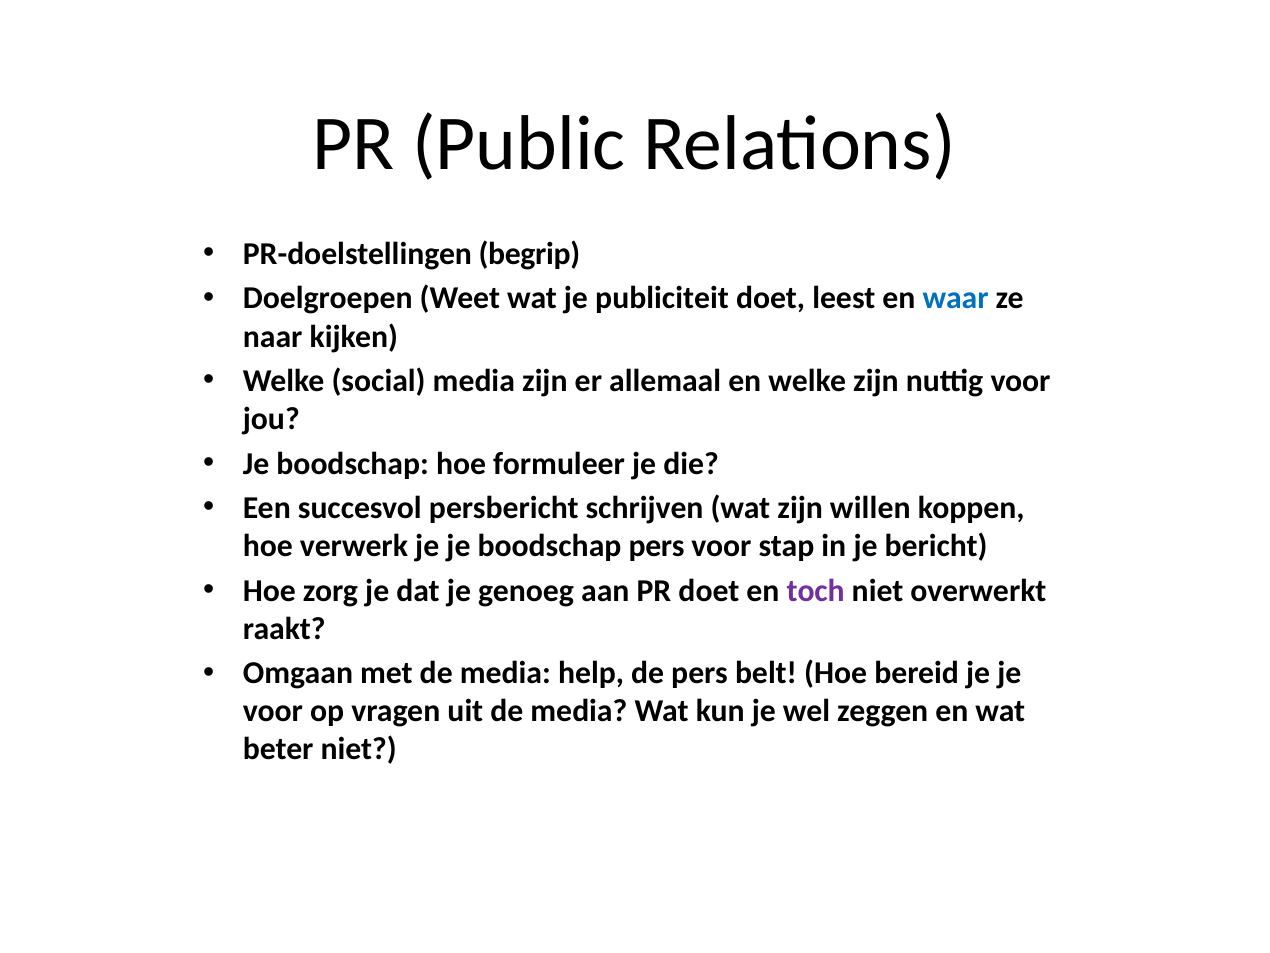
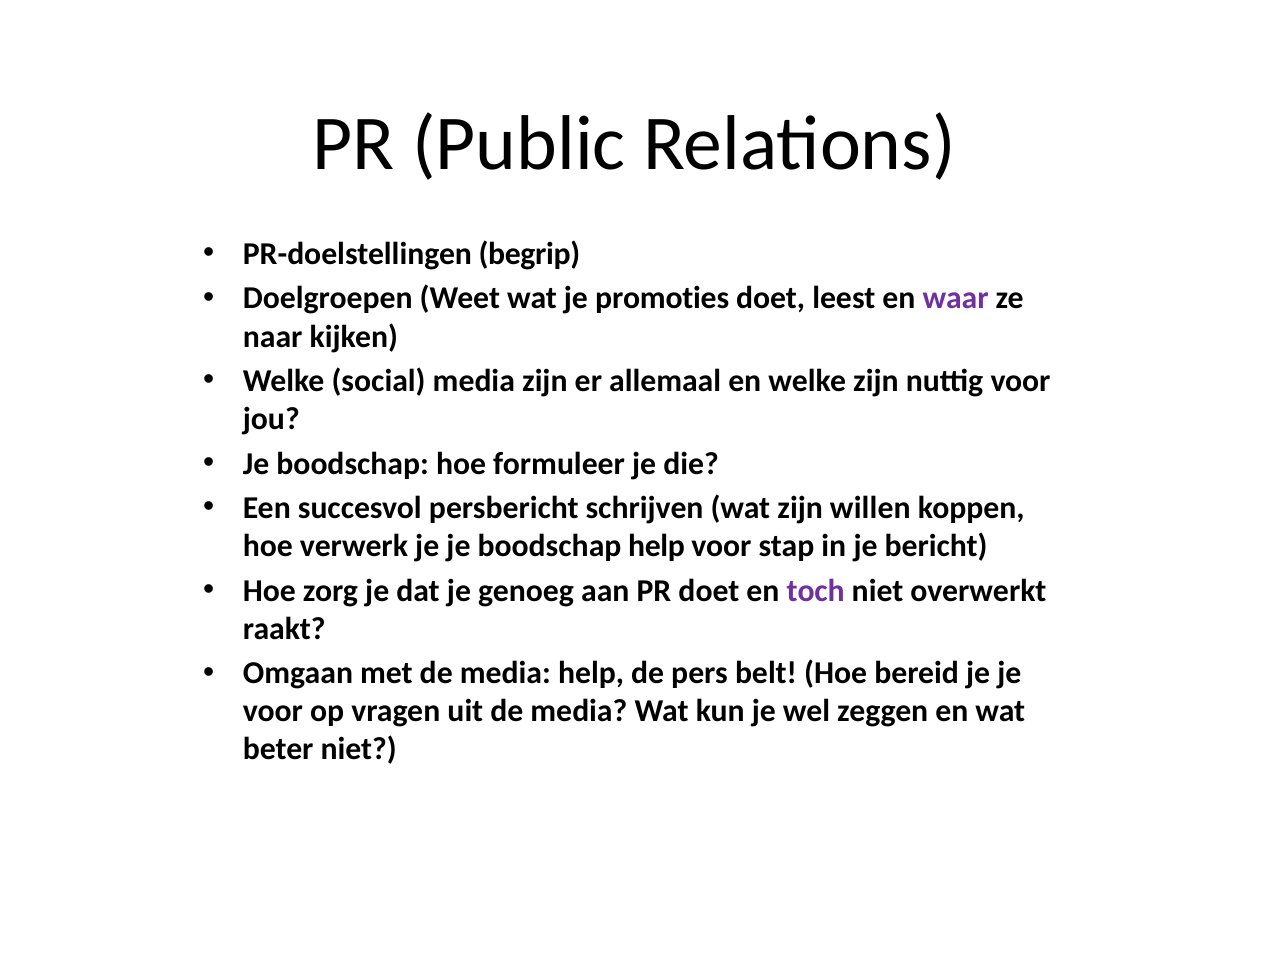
publiciteit: publiciteit -> promoties (662, 298)
waar colour: blue -> purple (956, 298)
boodschap pers: pers -> help (657, 546)
